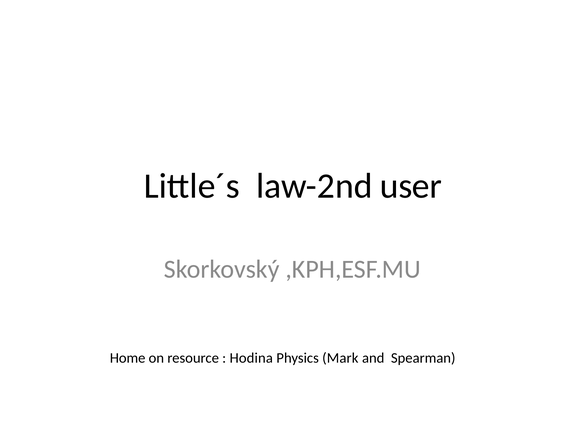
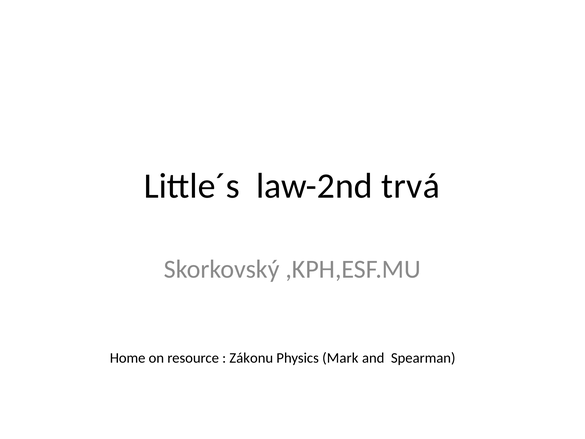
user: user -> trvá (411, 186)
Hodina: Hodina -> Zákonu (251, 358)
